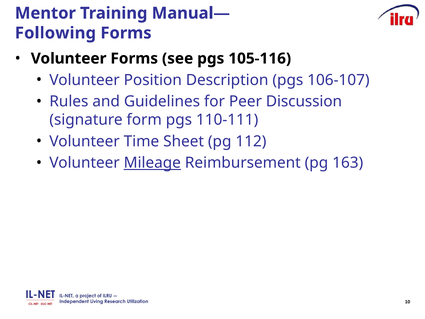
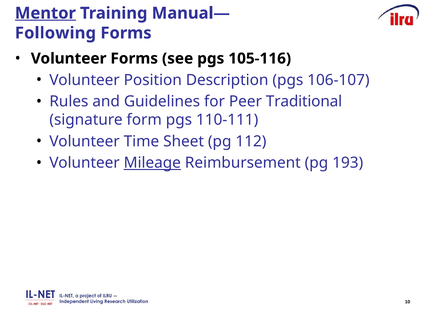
Mentor underline: none -> present (45, 13)
Discussion: Discussion -> Traditional (304, 101)
163: 163 -> 193 (348, 163)
